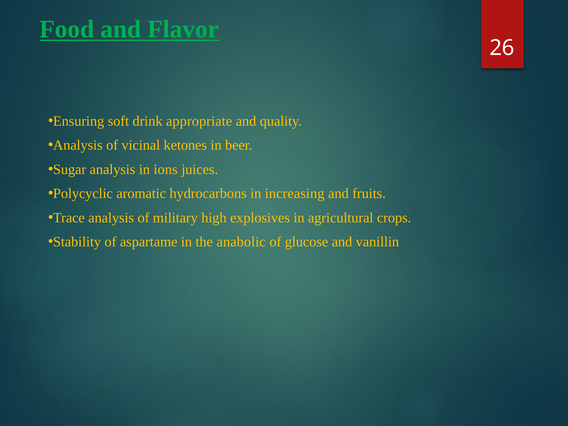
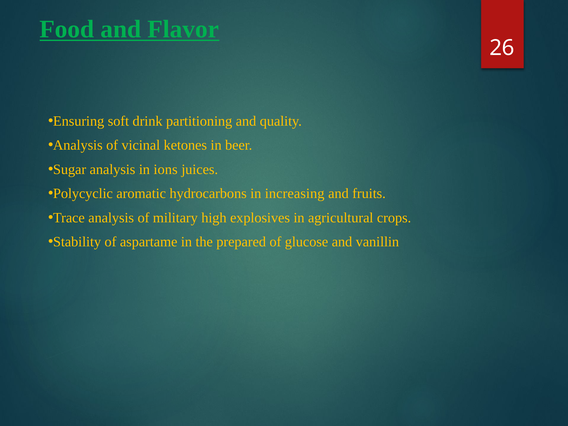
appropriate: appropriate -> partitioning (199, 121)
anabolic: anabolic -> prepared (241, 242)
